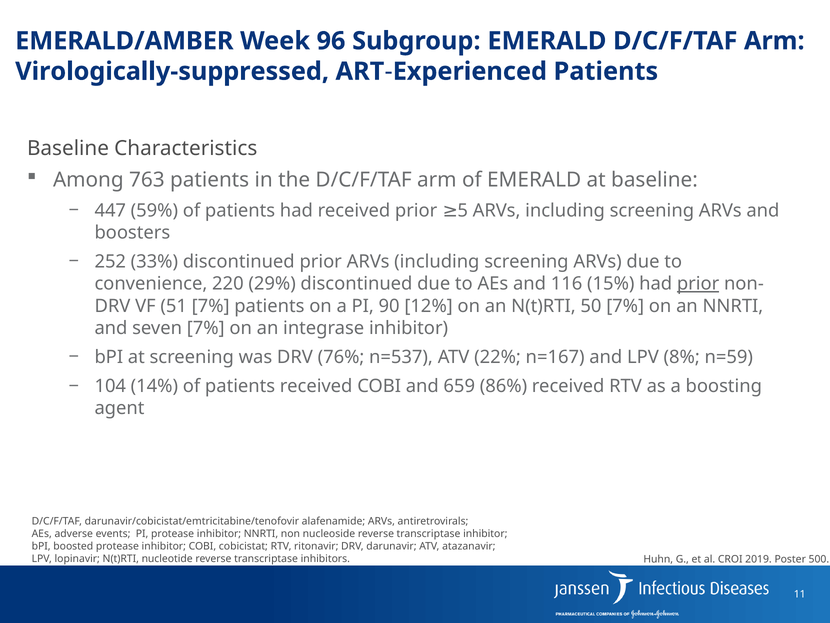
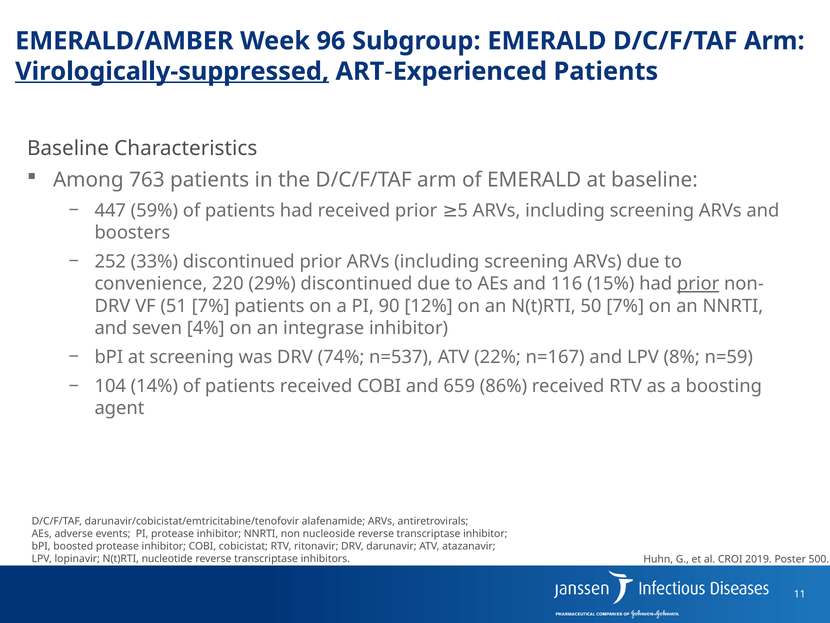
Virologically-suppressed underline: none -> present (172, 71)
seven 7%: 7% -> 4% (206, 328)
76%: 76% -> 74% (341, 357)
